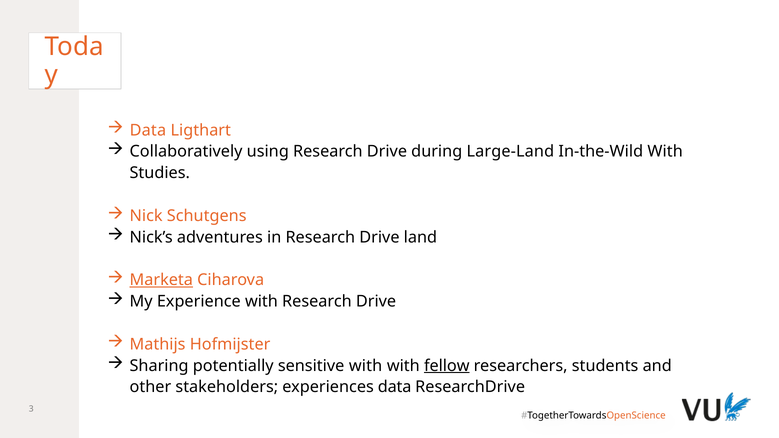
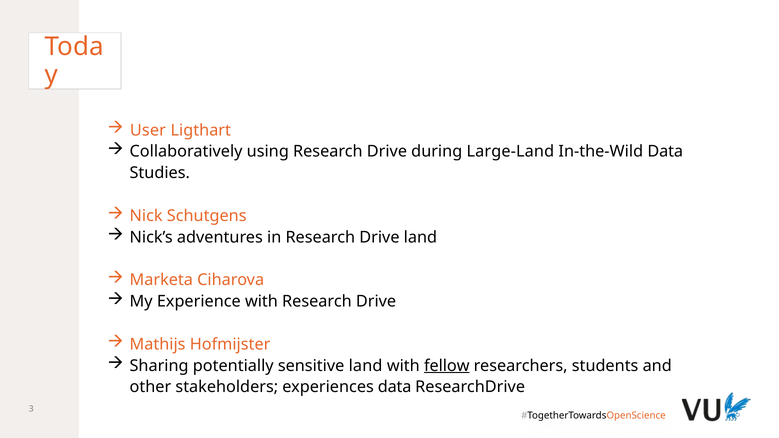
Data: Data -> User (148, 130)
In-the-Wild With: With -> Data (665, 152)
Marketa underline: present -> none (161, 280)
sensitive with: with -> land (366, 366)
